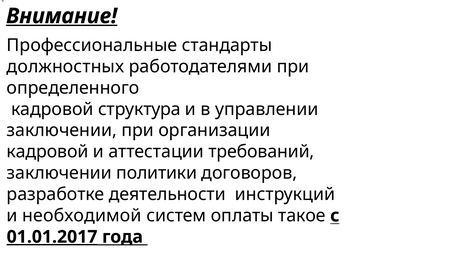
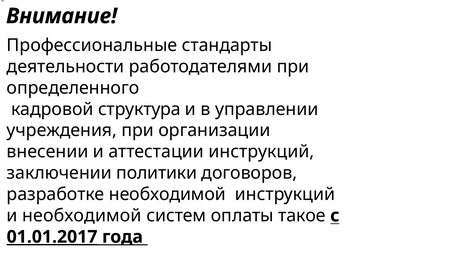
Внимание underline: present -> none (62, 16)
должностных: должностных -> деятельности (65, 67)
заключении: заключении -> учреждения (62, 130)
кадровой: кадровой -> внесении (48, 151)
аттестации требований: требований -> инструкций (261, 151)
разработке деятельности: деятельности -> необходимой (167, 194)
